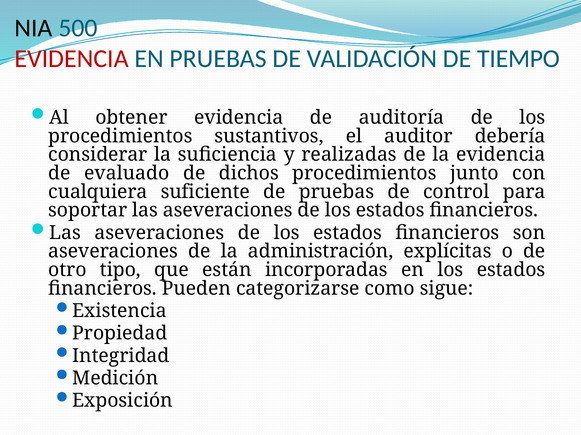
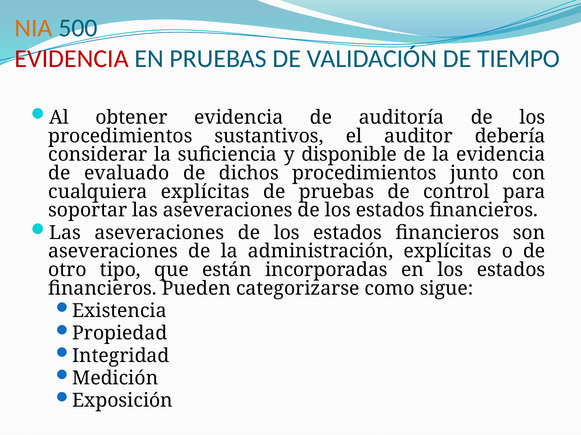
NIA colour: black -> orange (34, 28)
realizadas: realizadas -> disponible (349, 155)
cualquiera suficiente: suficiente -> explícitas (205, 192)
